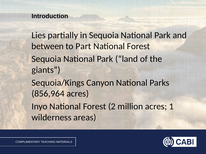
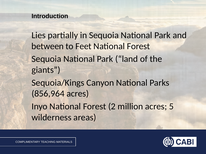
Part: Part -> Feet (83, 46)
1: 1 -> 5 (171, 107)
